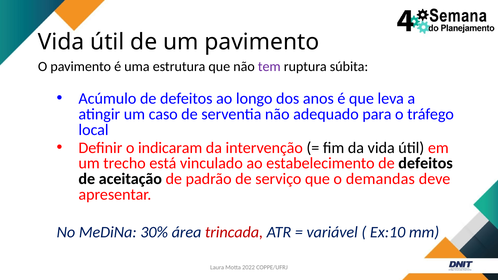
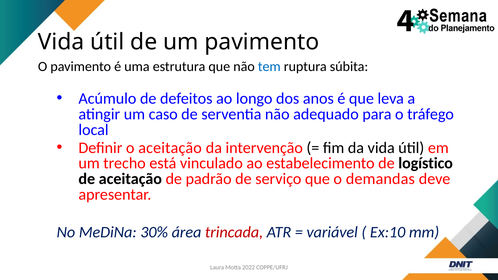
tem colour: purple -> blue (269, 66)
o indicaram: indicaram -> aceitação (170, 148)
estabelecimento de defeitos: defeitos -> logístico (426, 163)
